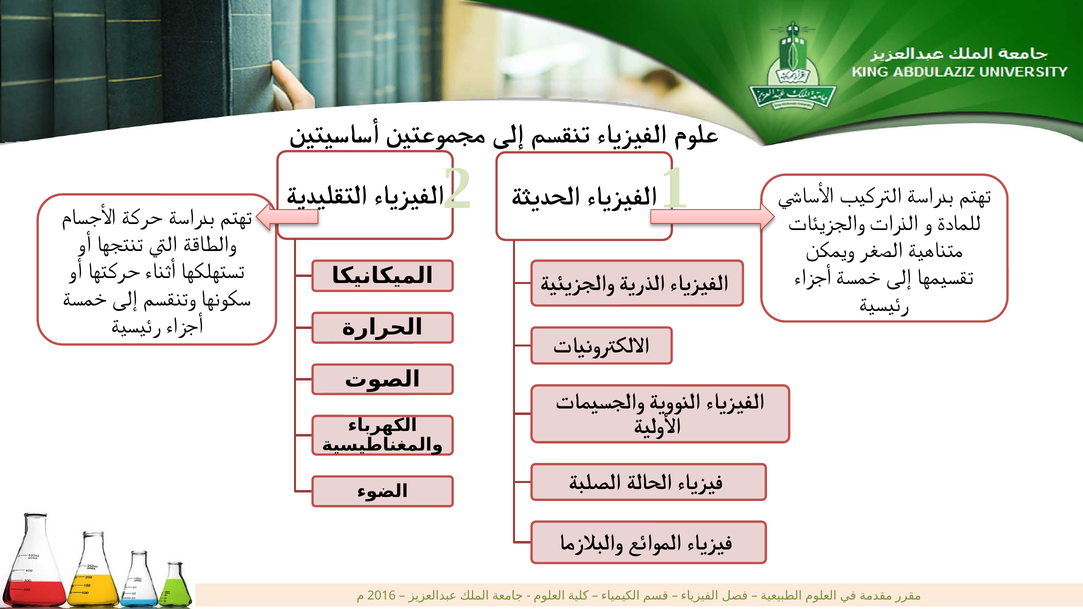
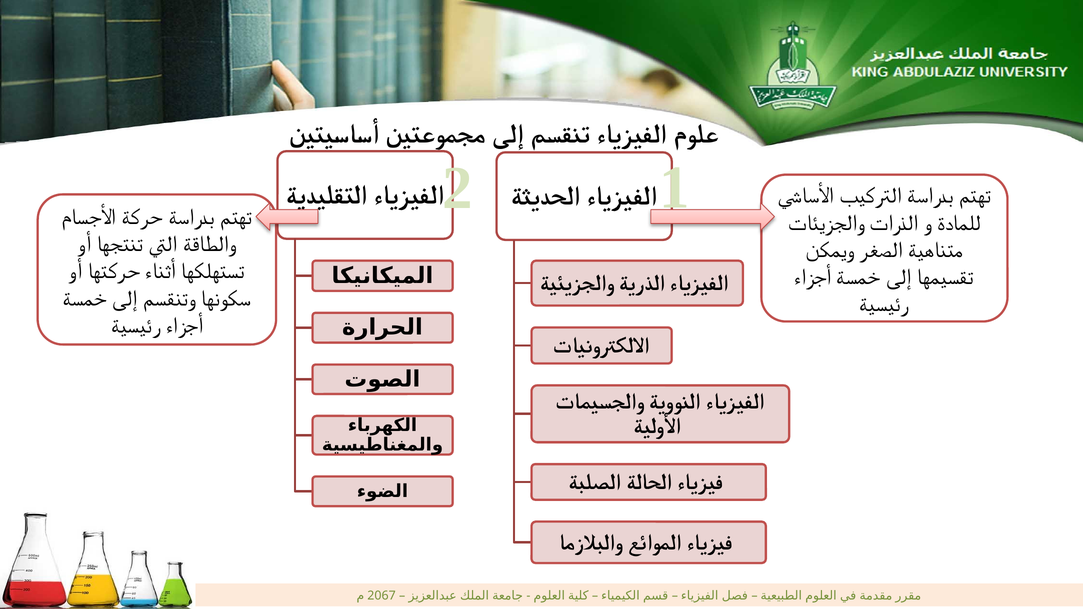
2016: 2016 -> 2067 (382, 596)
